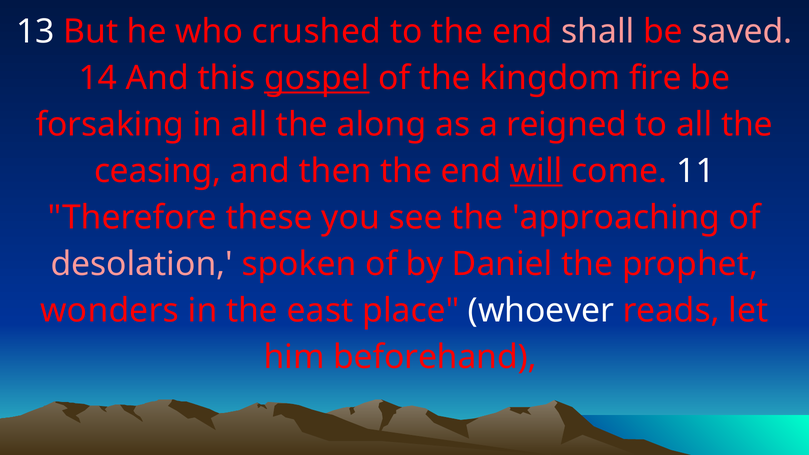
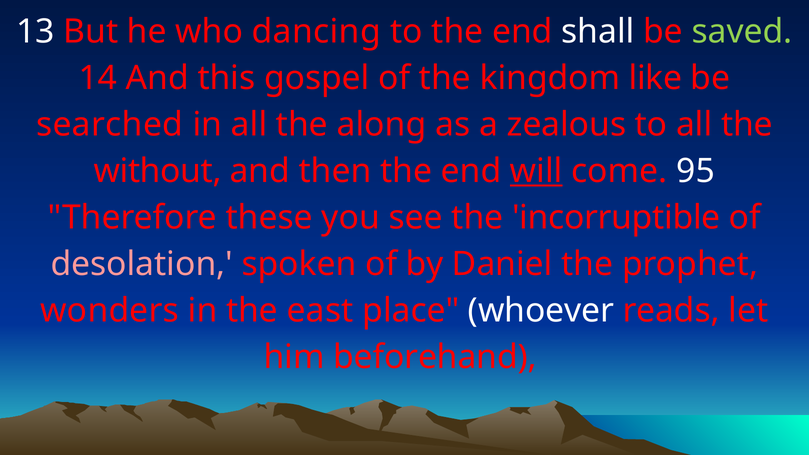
crushed: crushed -> dancing (316, 32)
shall colour: pink -> white (598, 32)
saved colour: pink -> light green (742, 32)
gospel underline: present -> none (317, 78)
fire: fire -> like (655, 78)
forsaking: forsaking -> searched (110, 125)
reigned: reigned -> zealous (566, 125)
ceasing: ceasing -> without (158, 171)
11: 11 -> 95 (696, 171)
approaching: approaching -> incorruptible (616, 218)
